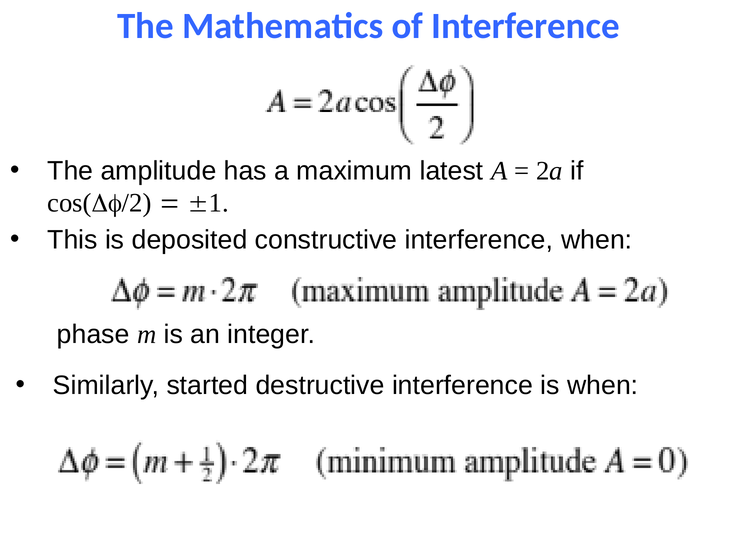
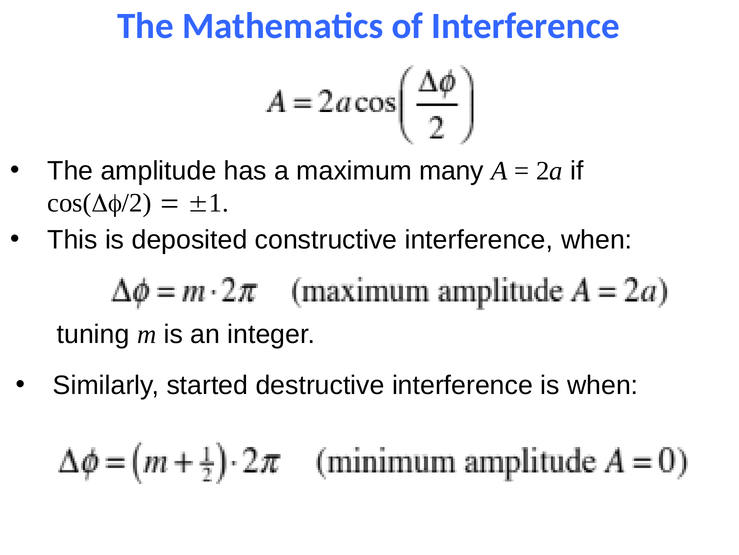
latest: latest -> many (452, 170)
phase: phase -> tuning (93, 334)
